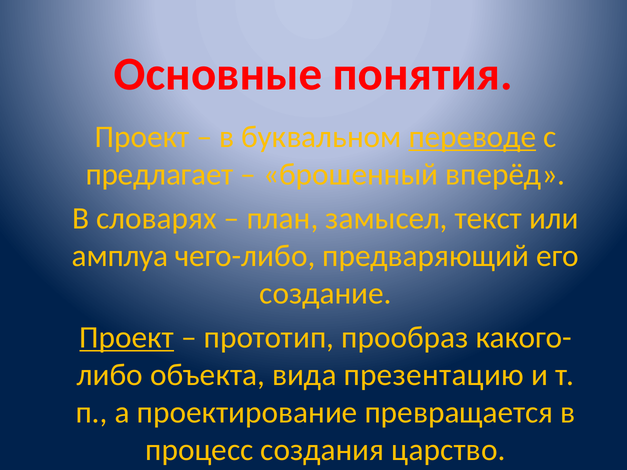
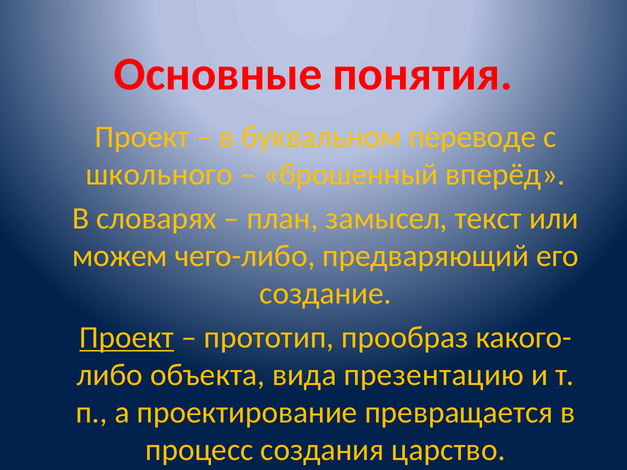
переводе underline: present -> none (472, 137)
предлагает: предлагает -> школьного (159, 174)
амплуа: амплуа -> можем (120, 256)
